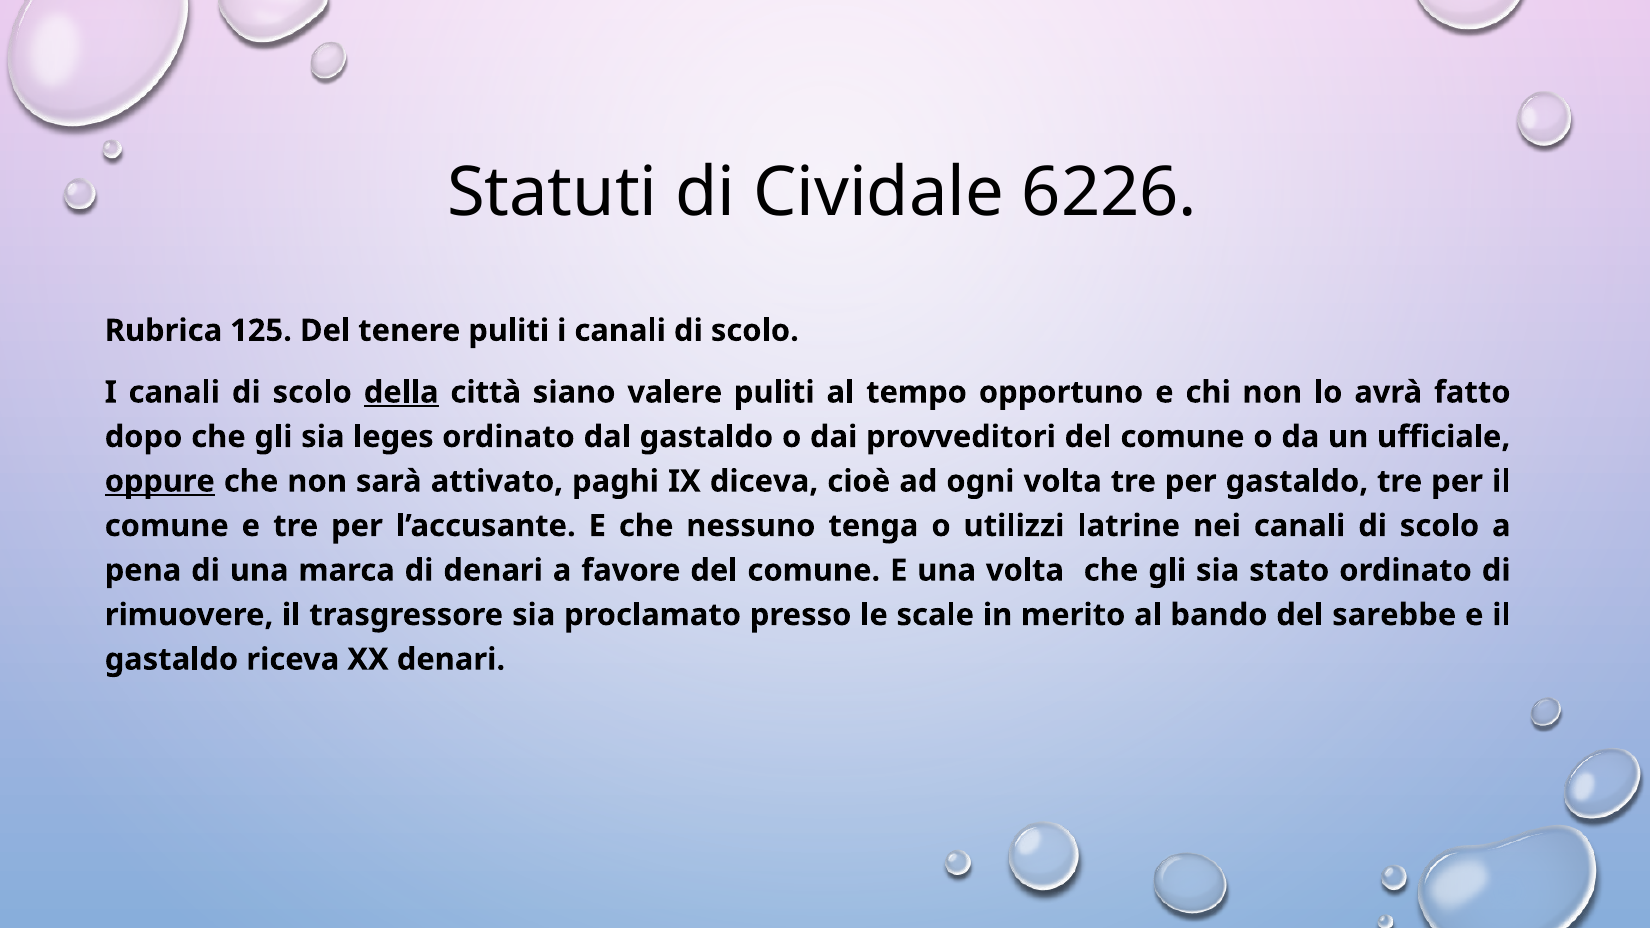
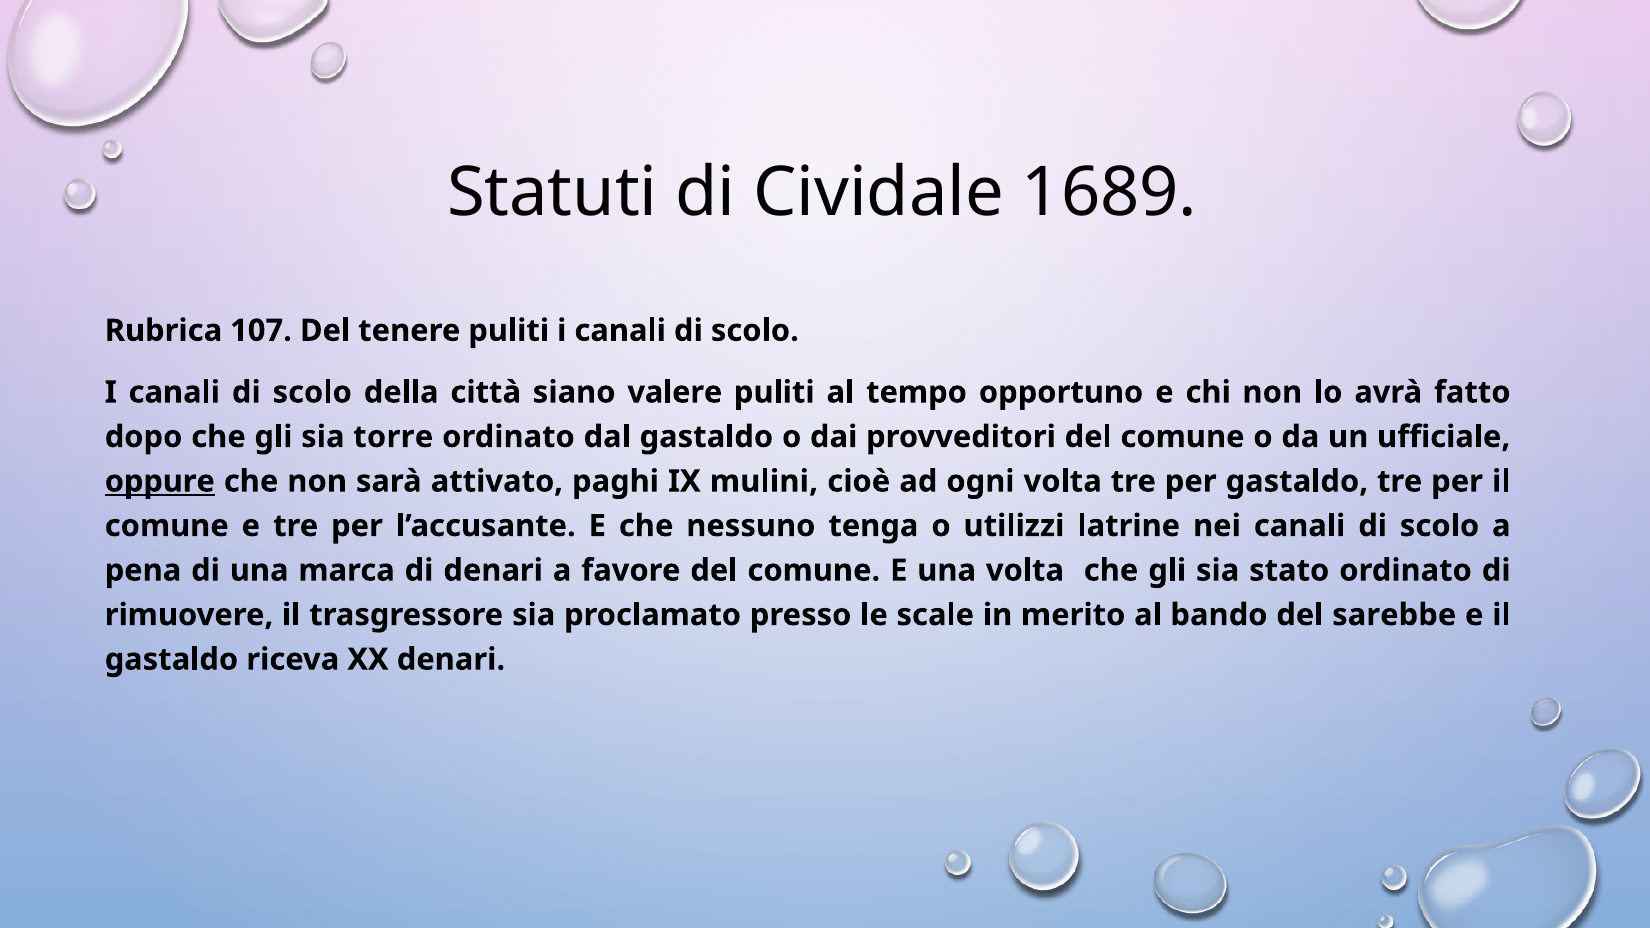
6226: 6226 -> 1689 (1110, 193)
125: 125 -> 107 (261, 331)
della underline: present -> none (401, 392)
leges: leges -> torre (393, 437)
diceva: diceva -> mulini (764, 481)
